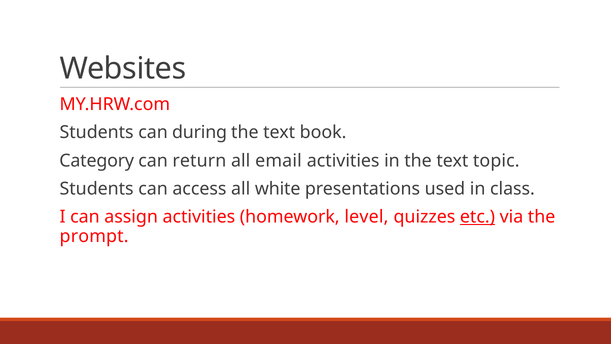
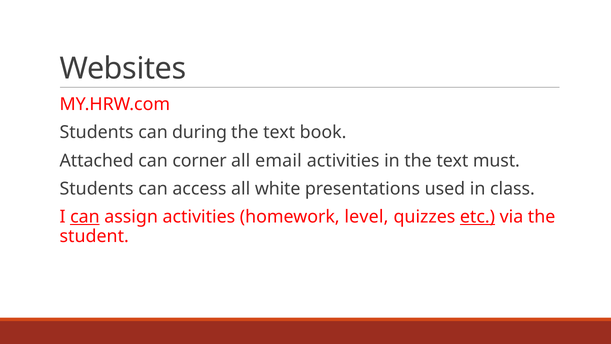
Category: Category -> Attached (97, 161)
return: return -> corner (200, 161)
topic: topic -> must (496, 161)
can underline: none -> present (85, 217)
prompt: prompt -> student (94, 236)
